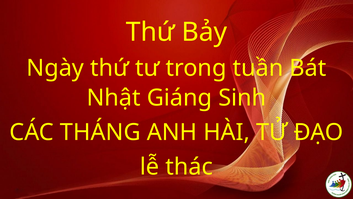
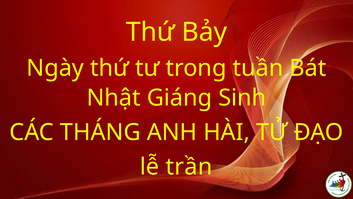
thác: thác -> trần (189, 166)
